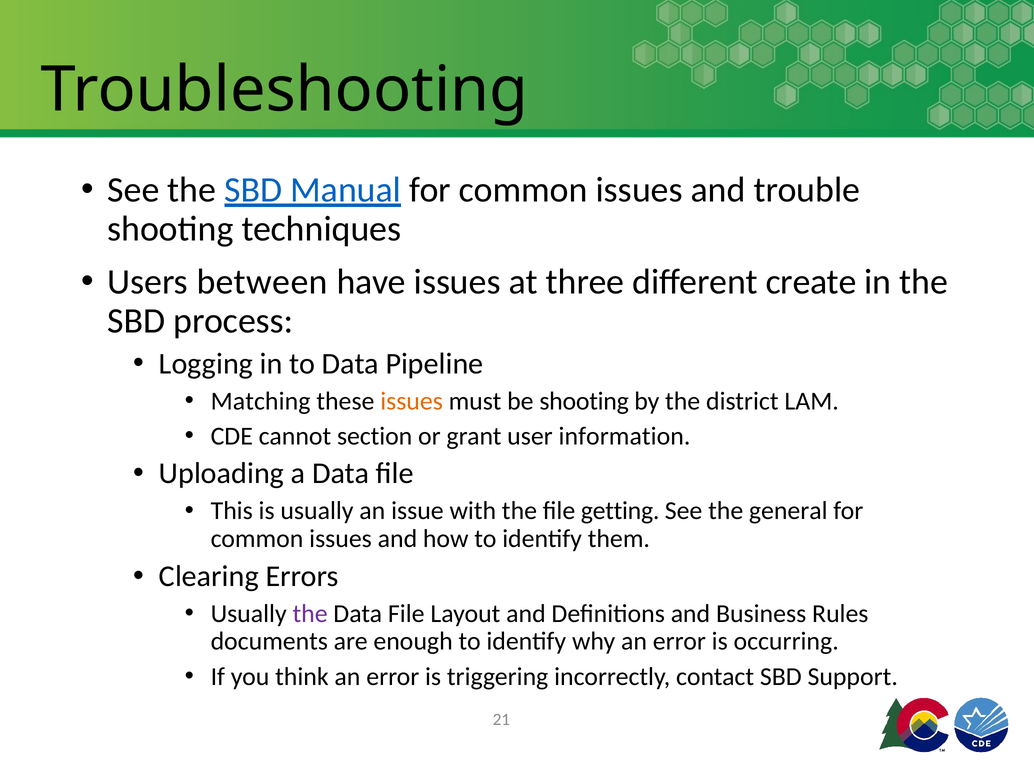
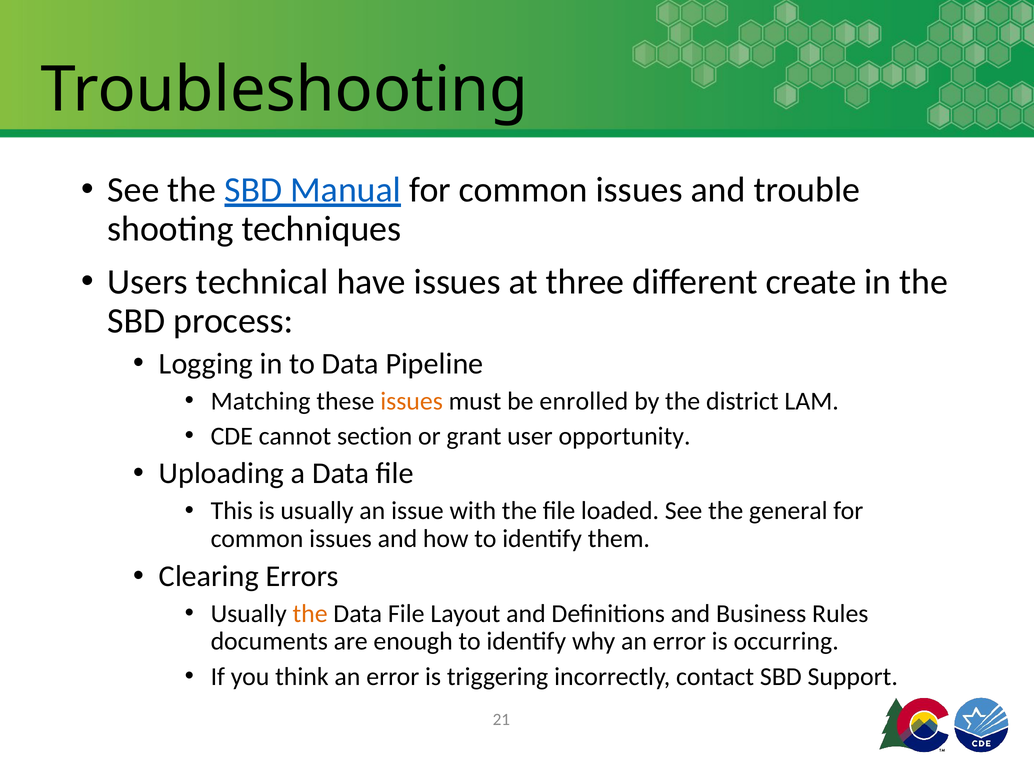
between: between -> technical (262, 282)
be shooting: shooting -> enrolled (584, 401)
information: information -> opportunity (625, 436)
getting: getting -> loaded (620, 511)
the colour: purple -> orange (310, 614)
